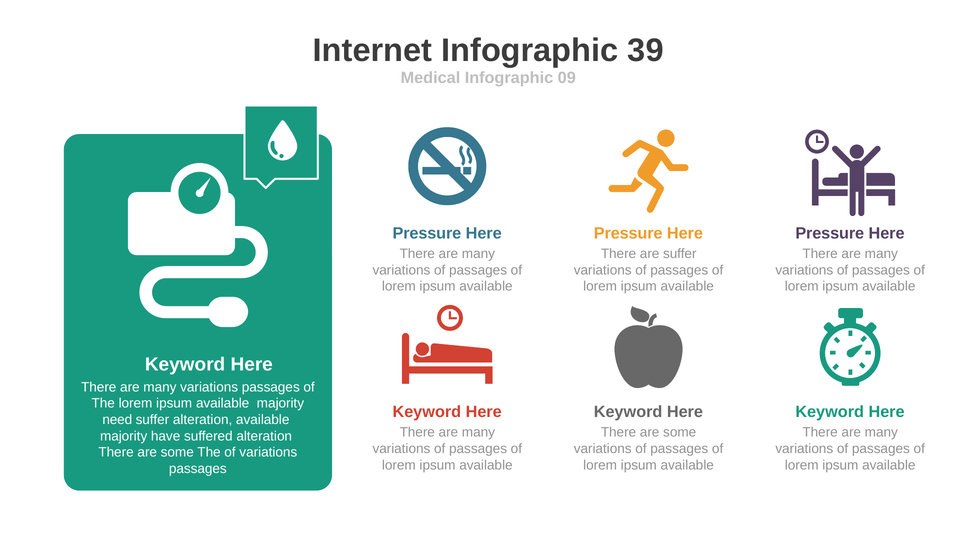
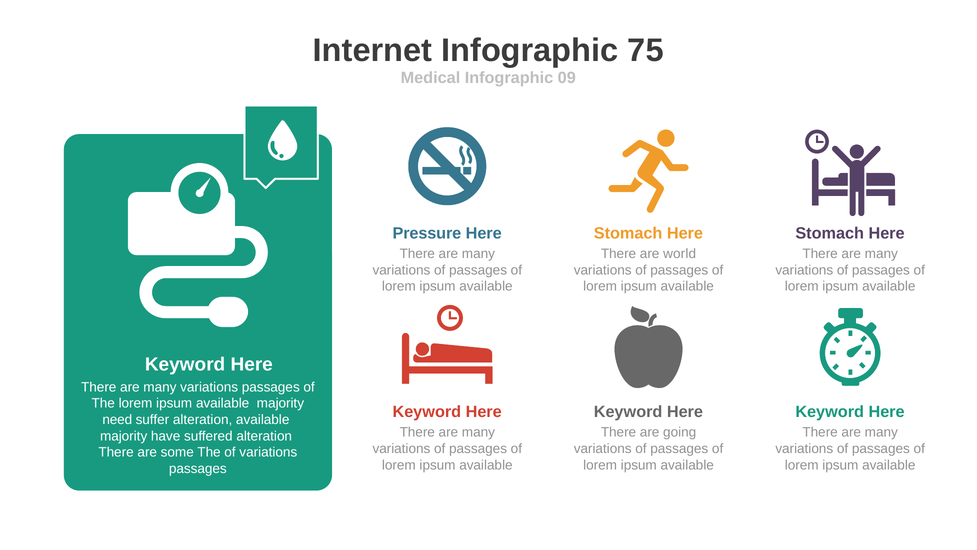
39: 39 -> 75 (646, 50)
Pressure: Pressure -> Stomach (628, 233)
Pressure: Pressure -> Stomach (830, 233)
are suffer: suffer -> world (680, 254)
some: some -> going (680, 432)
